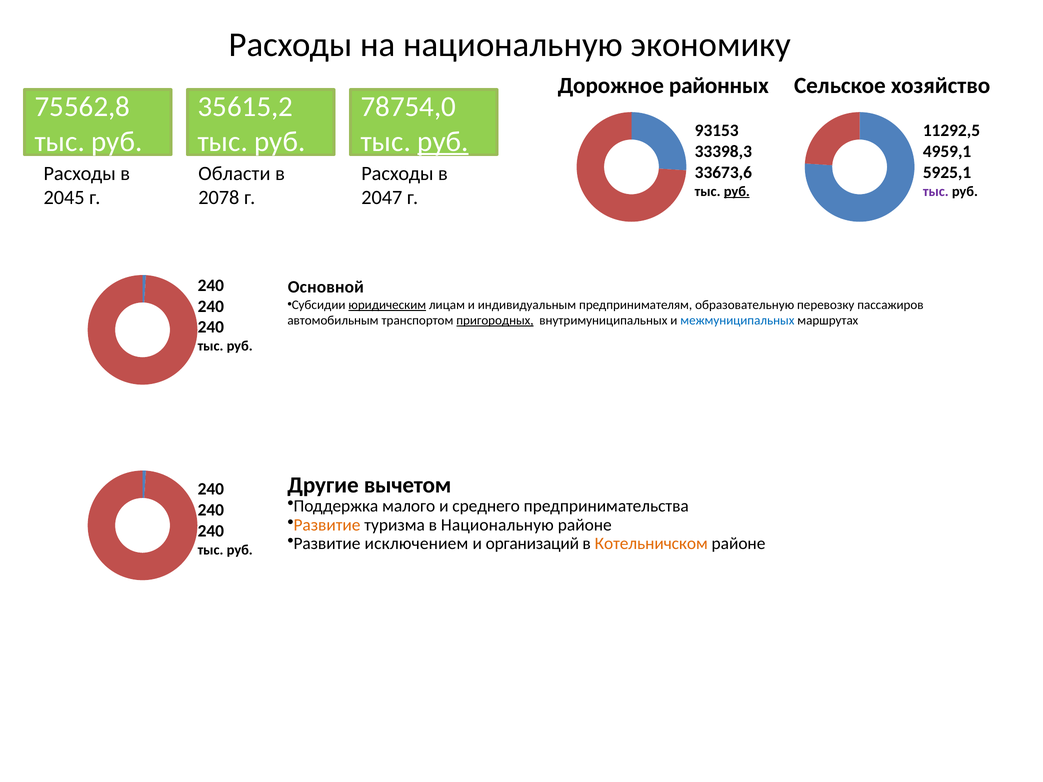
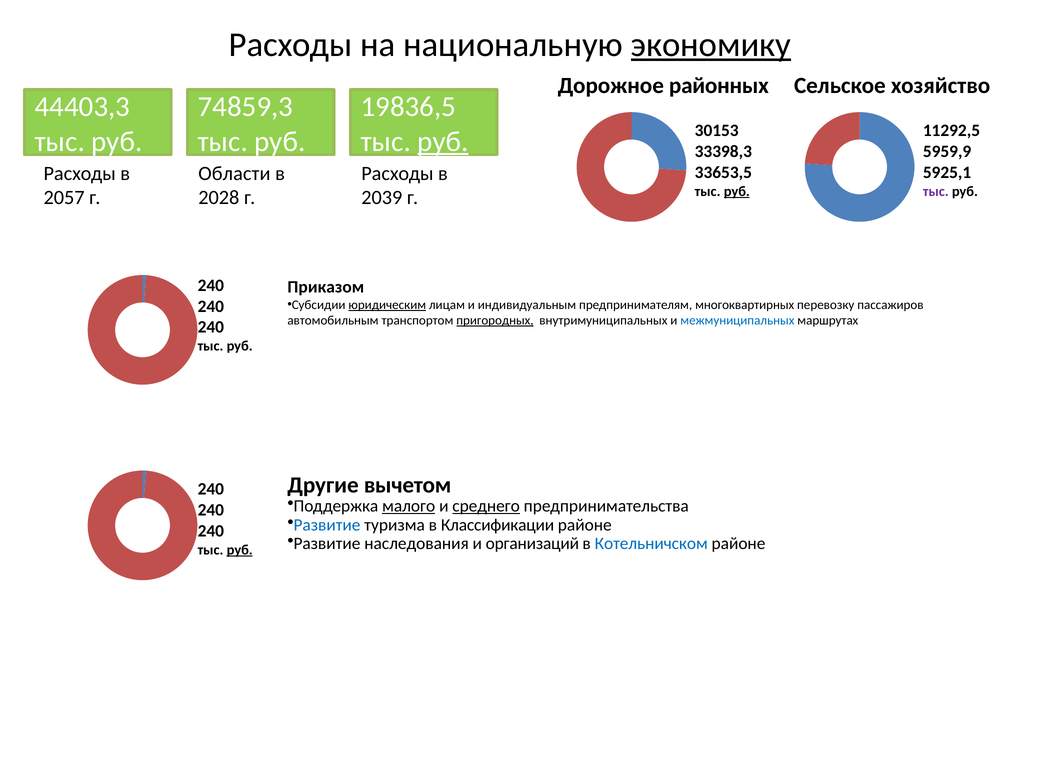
экономику underline: none -> present (711, 45)
75562,8: 75562,8 -> 44403,3 (82, 107)
35615,2: 35615,2 -> 74859,3 (245, 107)
78754,0: 78754,0 -> 19836,5 (408, 107)
93153: 93153 -> 30153 (717, 131)
4959,1: 4959,1 -> 5959,9 (947, 152)
33673,6: 33673,6 -> 33653,5 (723, 173)
2045: 2045 -> 2057 (64, 198)
2078: 2078 -> 2028 (219, 198)
2047: 2047 -> 2039 (382, 198)
Основной: Основной -> Приказом (326, 287)
образовательную: образовательную -> многоквартирных (745, 305)
малого underline: none -> present (409, 506)
среднего underline: none -> present (486, 506)
Развитие colour: orange -> blue (327, 525)
в Национальную: Национальную -> Классификации (498, 525)
исключением: исключением -> наследования (417, 544)
Котельничском colour: orange -> blue (651, 544)
руб underline: none -> present (240, 550)
